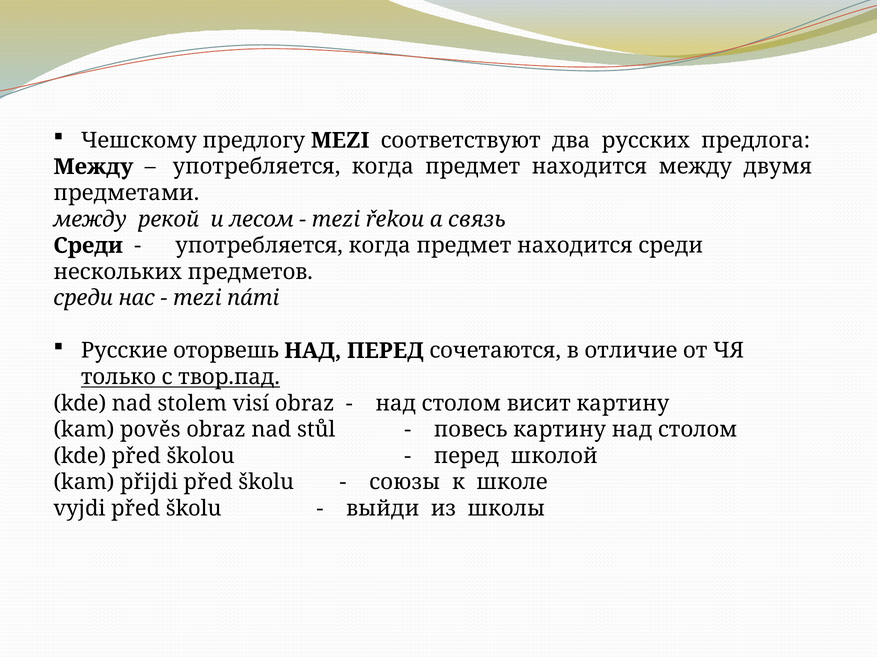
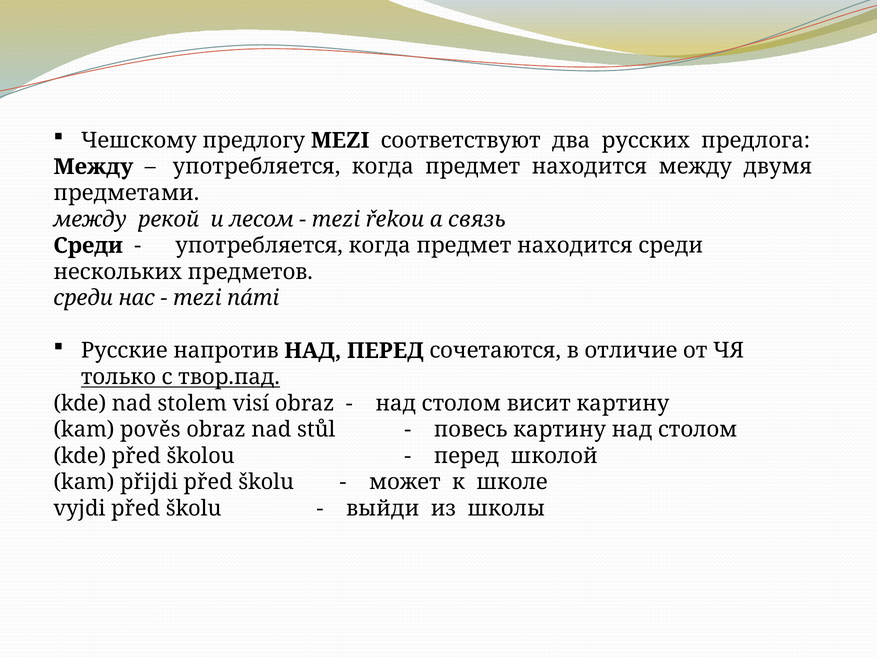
оторвешь: оторвешь -> напротив (226, 351)
союзы: союзы -> может (405, 483)
